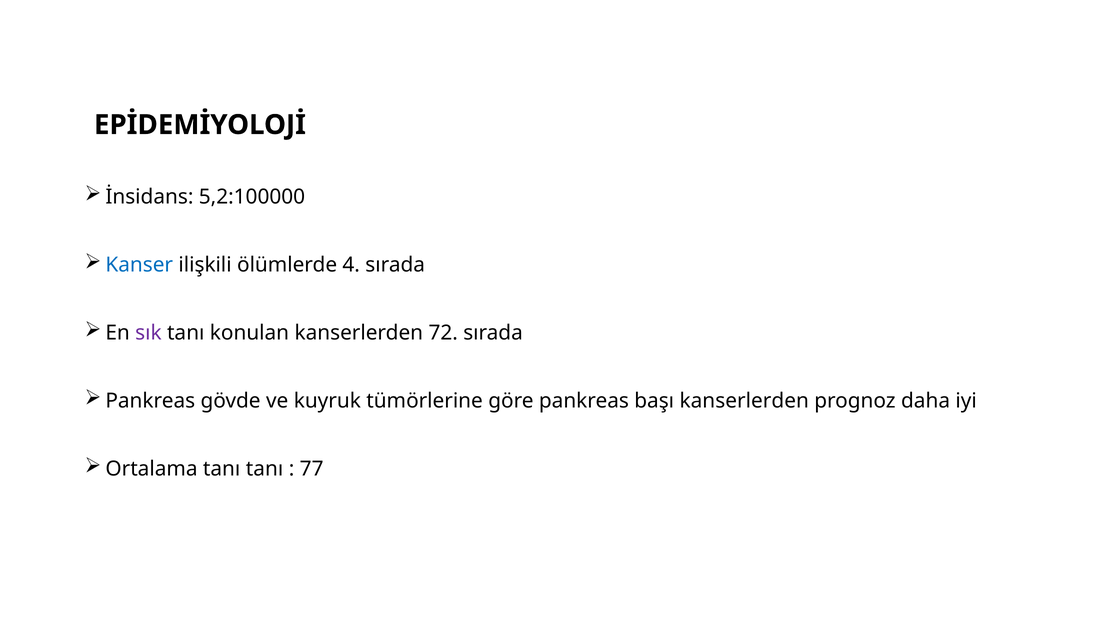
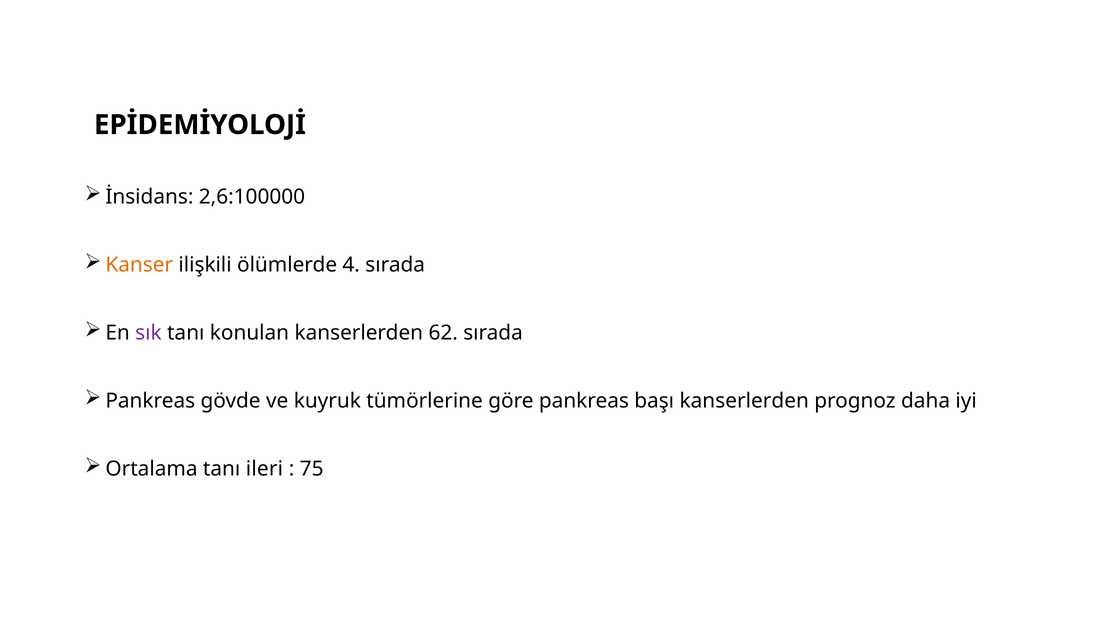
5,2:100000: 5,2:100000 -> 2,6:100000 (252, 197)
Kanser colour: blue -> orange (139, 265)
72: 72 -> 62 (443, 333)
tanı tanı: tanı -> ileri (264, 469)
77: 77 -> 75 (312, 469)
